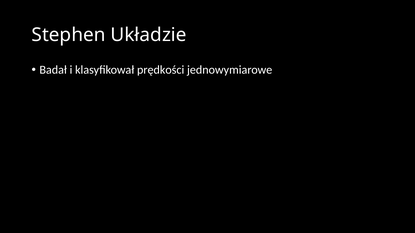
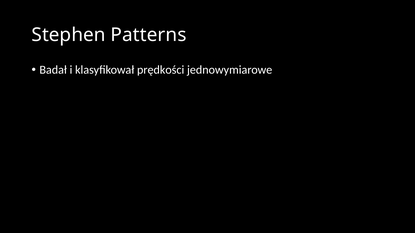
Układzie: Układzie -> Patterns (149, 35)
